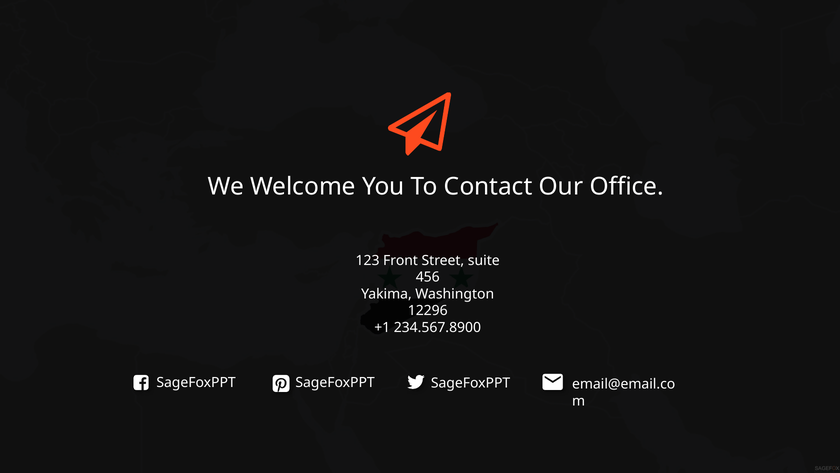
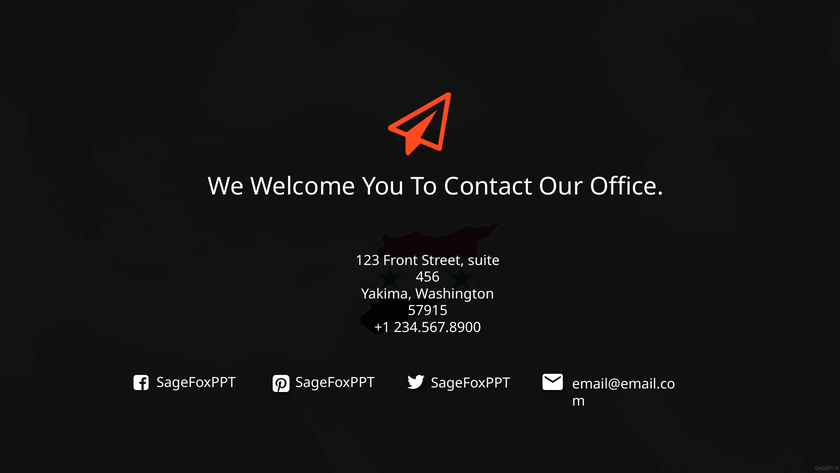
12296: 12296 -> 57915 (428, 310)
